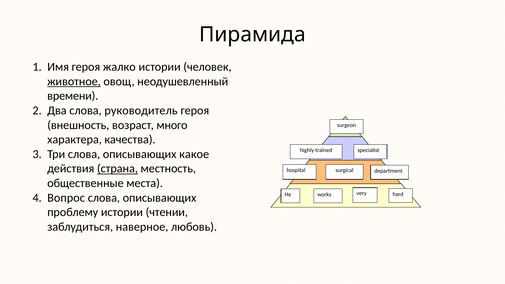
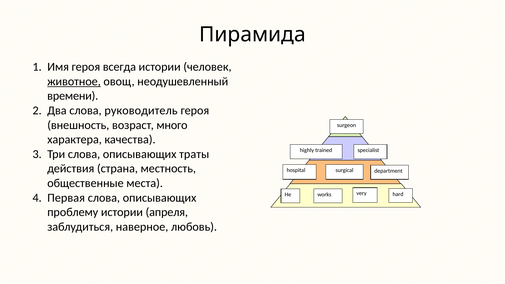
жалко: жалко -> всегда (119, 67)
какое: какое -> траты (194, 154)
страна underline: present -> none (117, 169)
Вопрос: Вопрос -> Первая (66, 198)
чтении: чтении -> апреля (167, 212)
